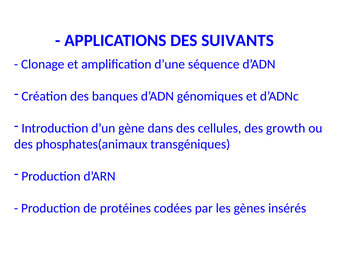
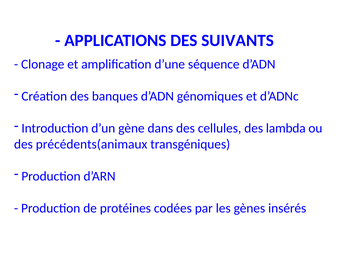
growth: growth -> lambda (286, 128)
phosphates(animaux: phosphates(animaux -> précédents(animaux (92, 144)
